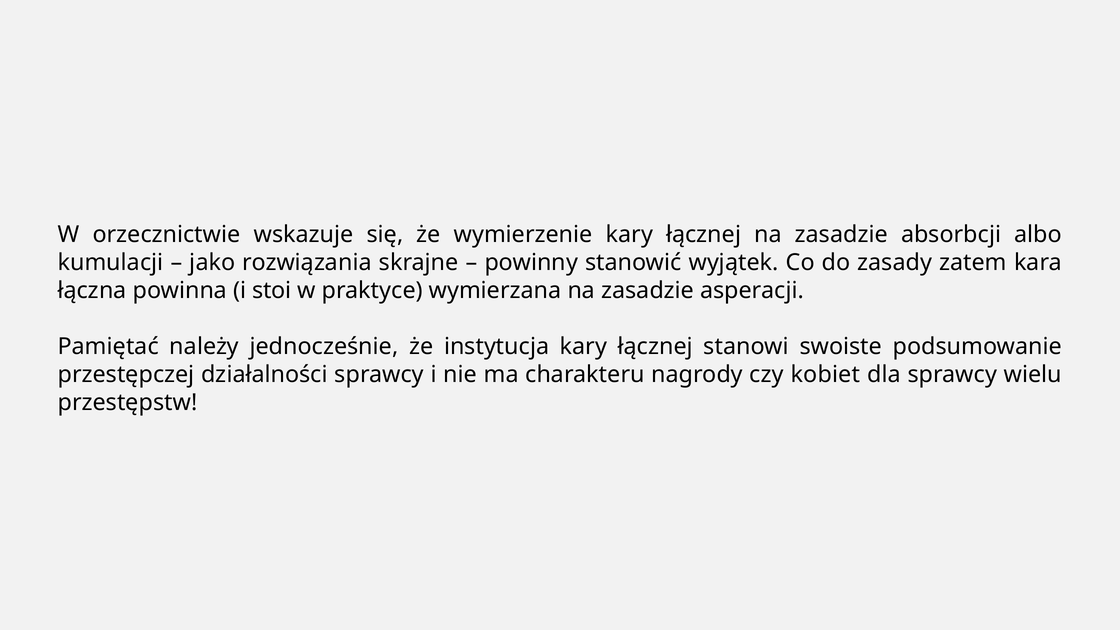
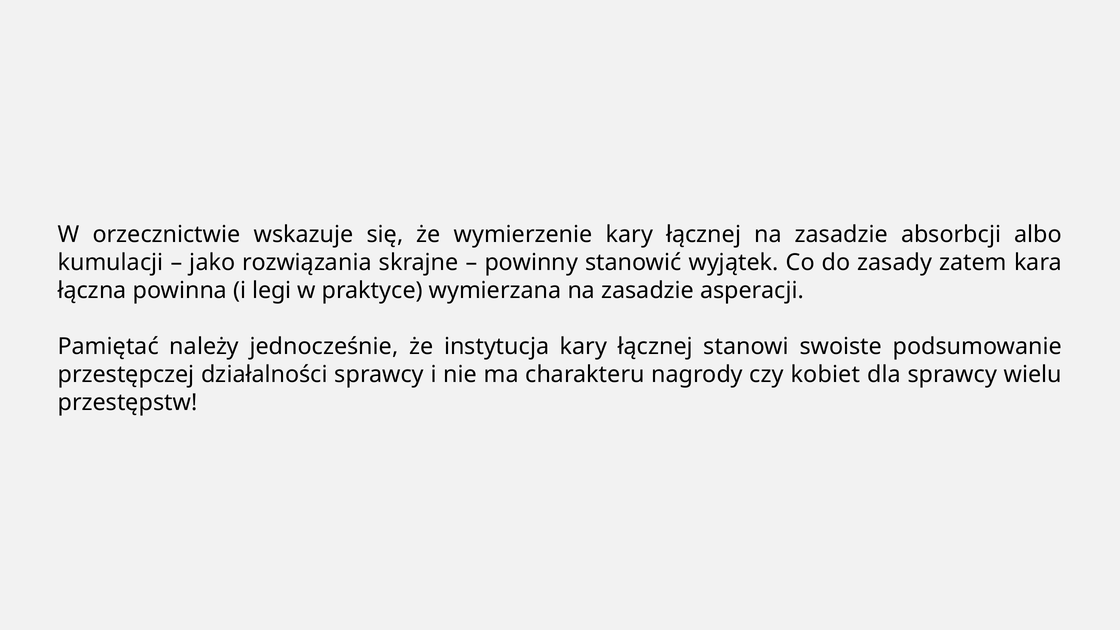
stoi: stoi -> legi (272, 291)
